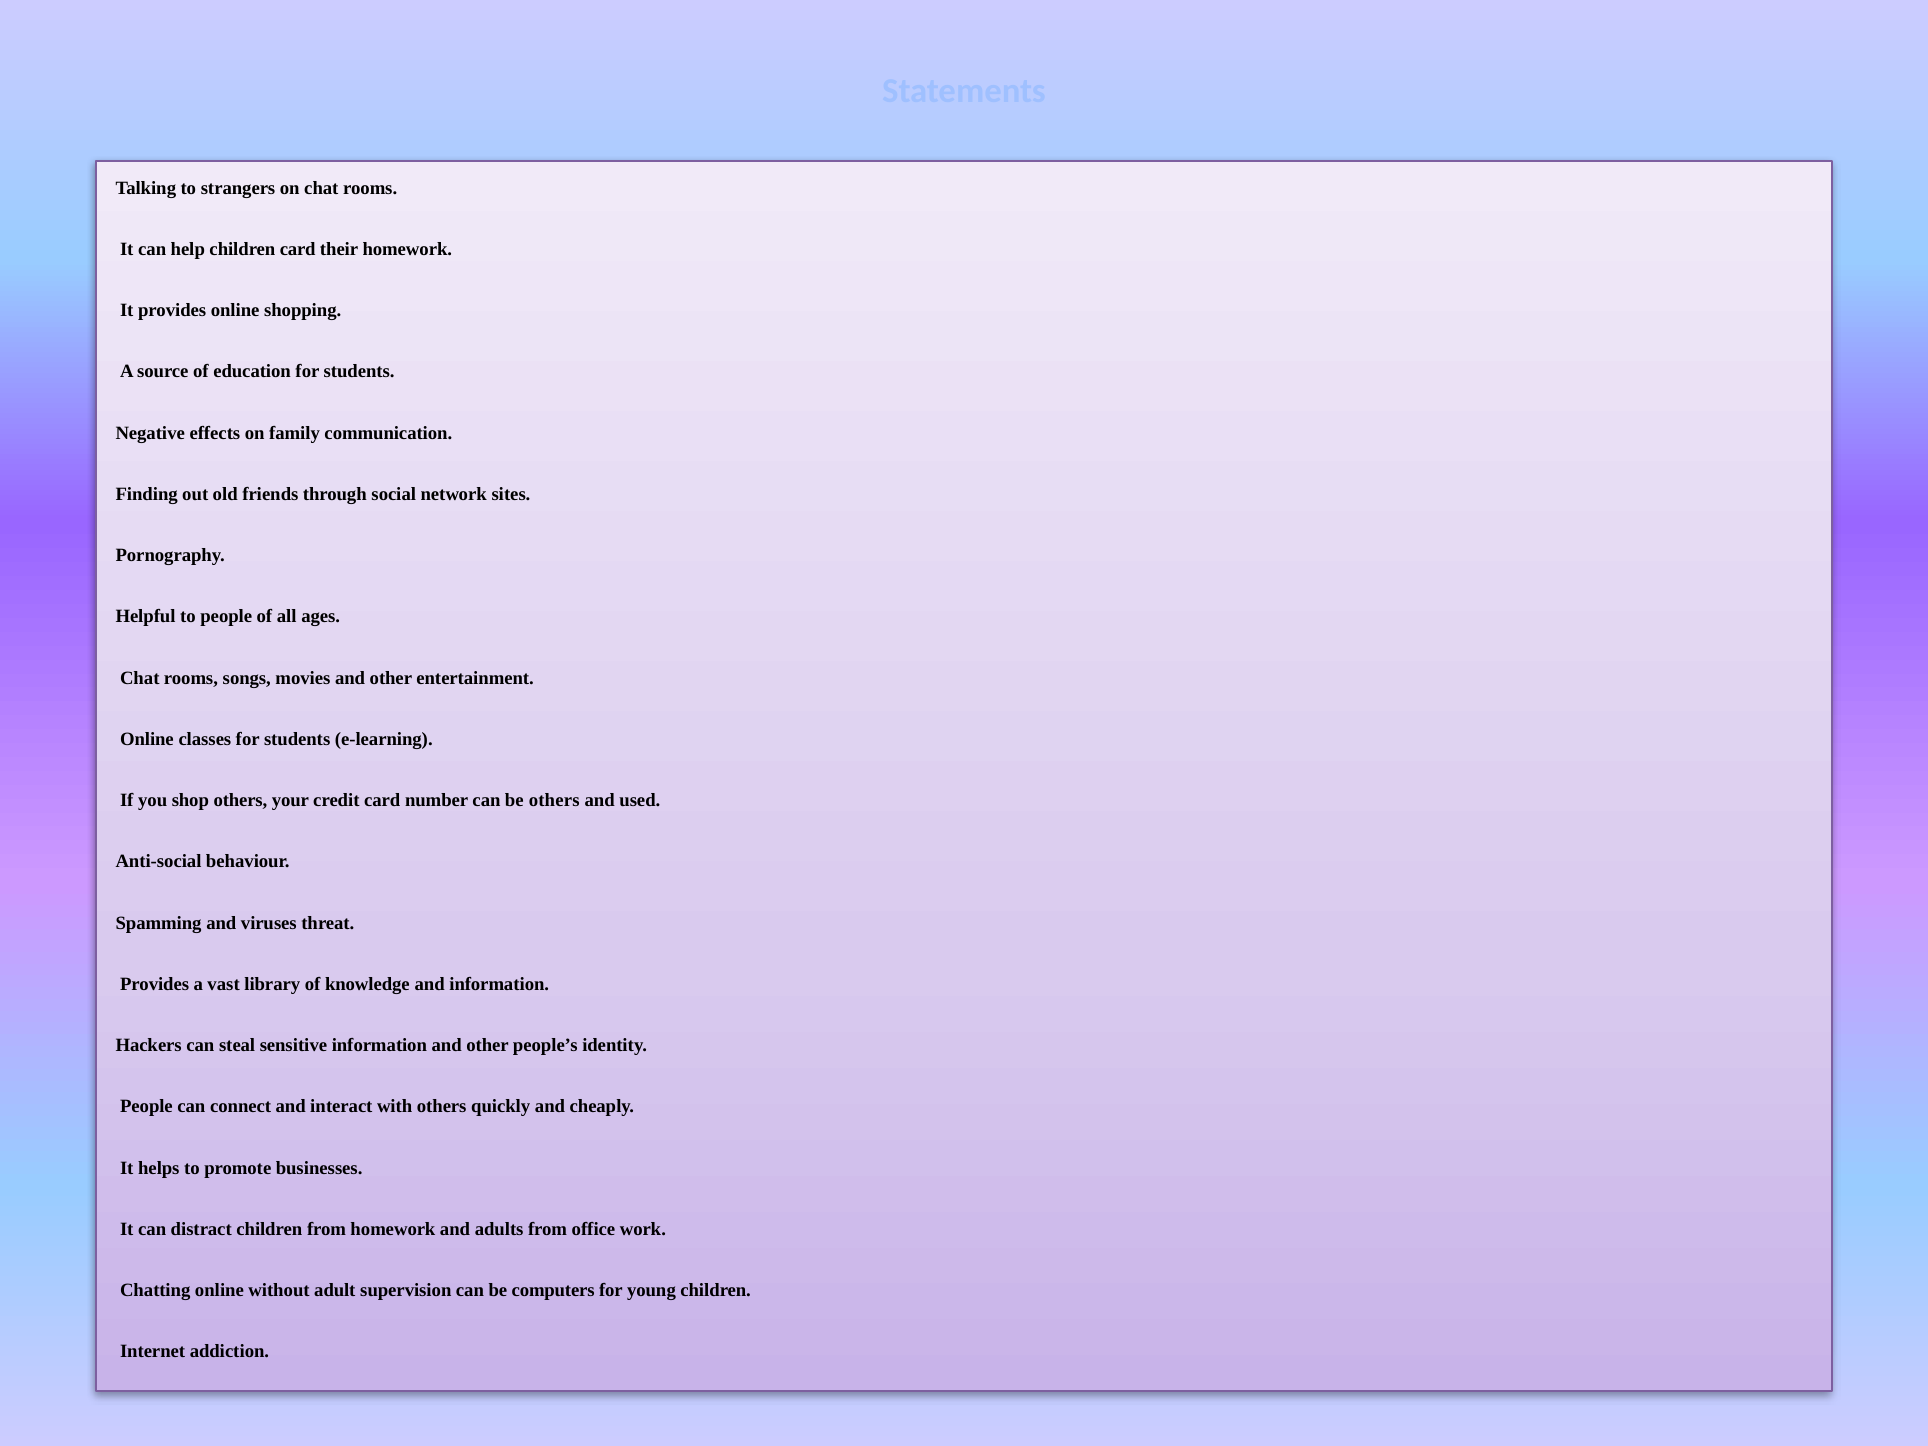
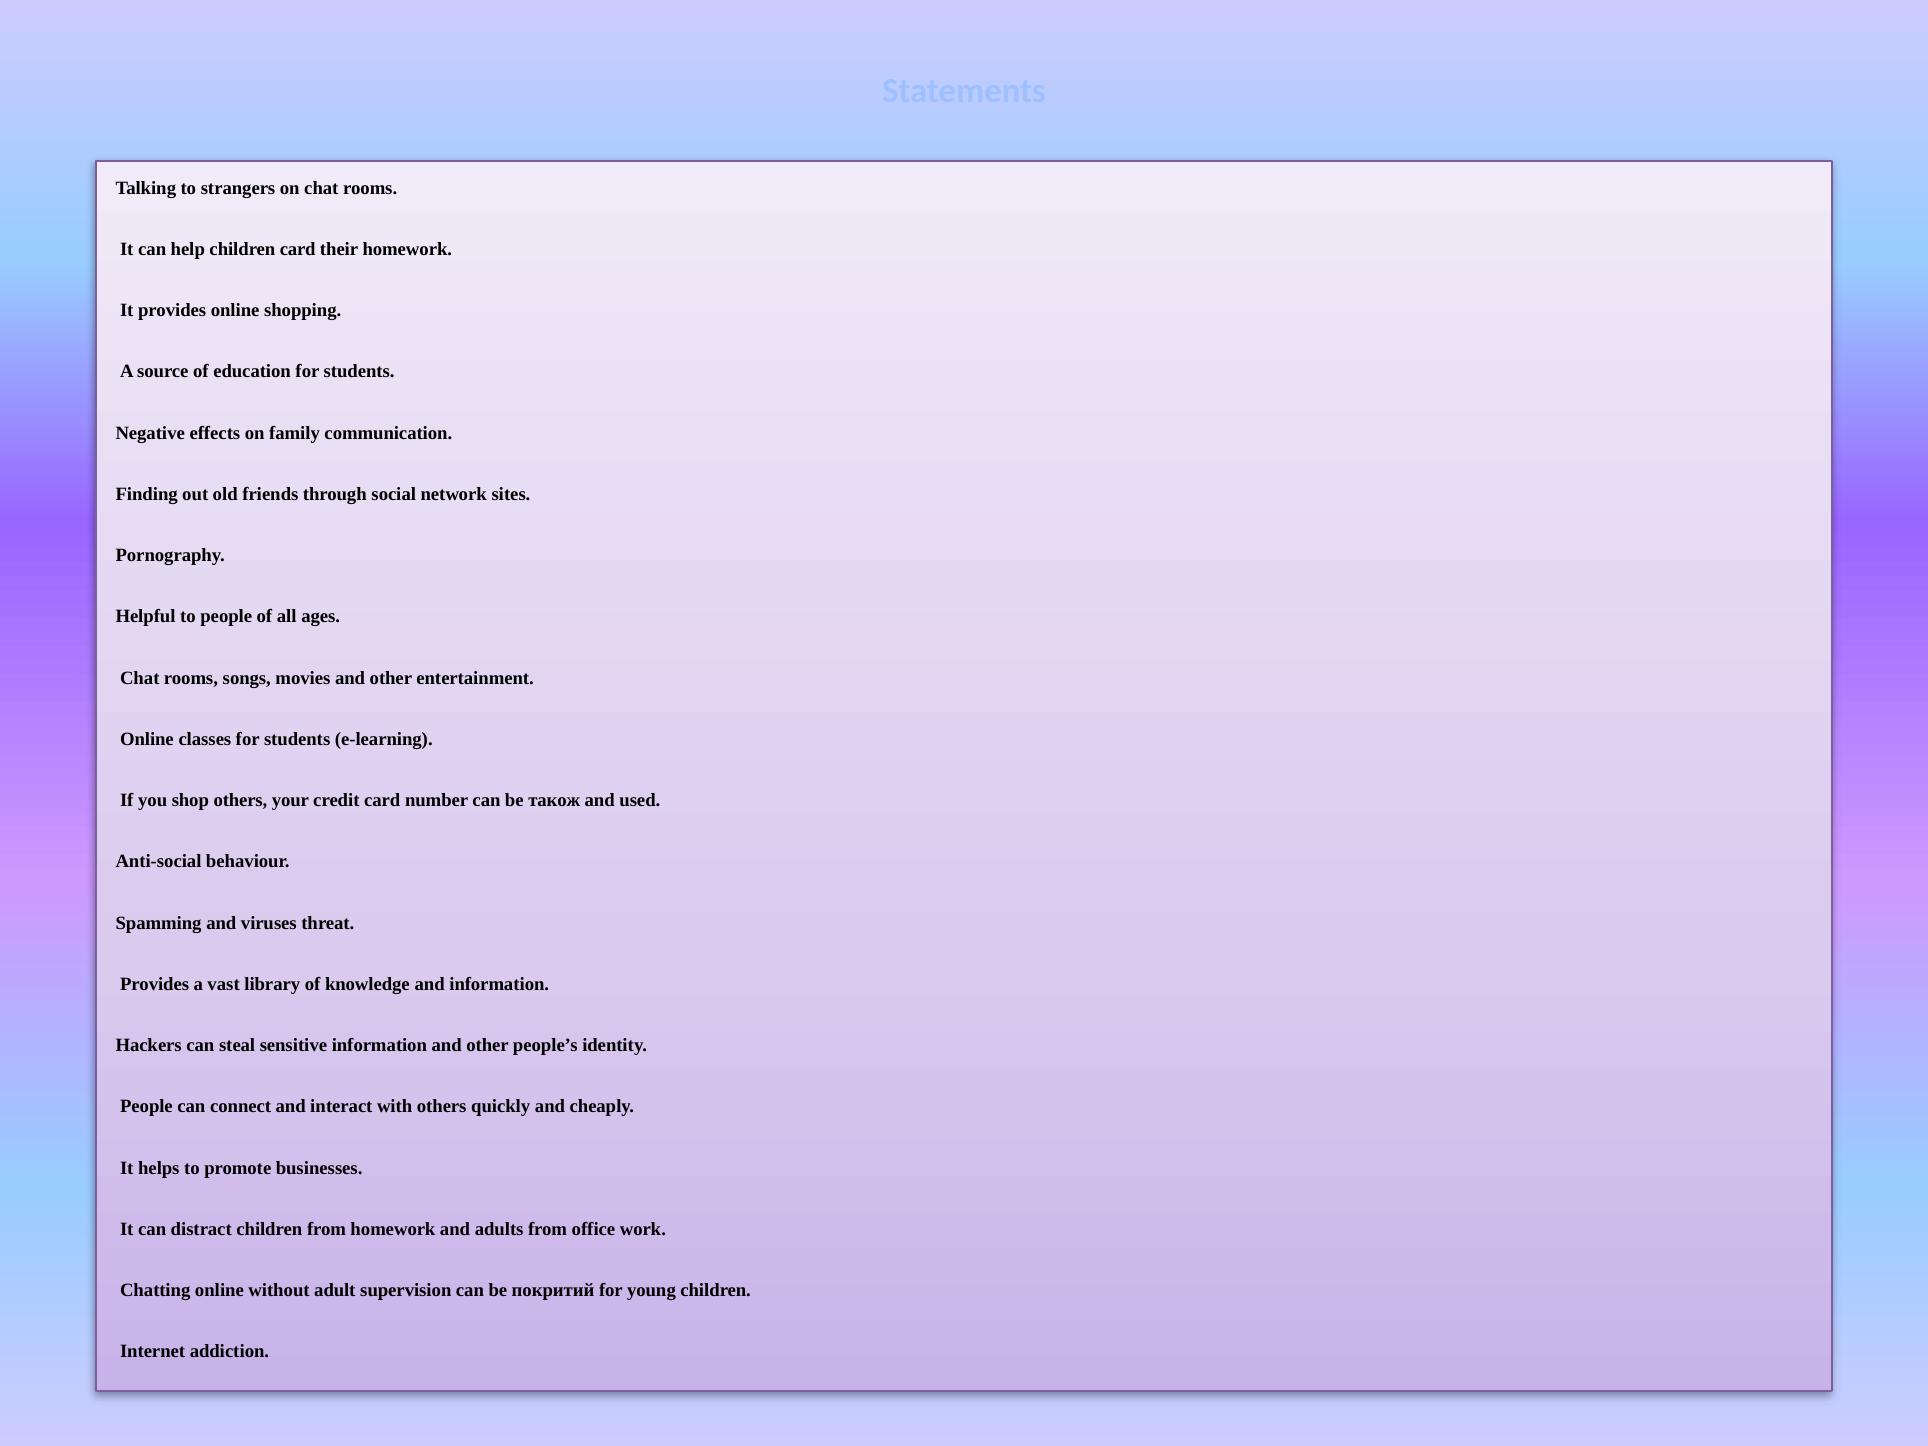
be others: others -> також (554, 800)
computers: computers -> покритий (553, 1291)
